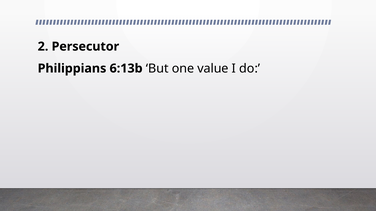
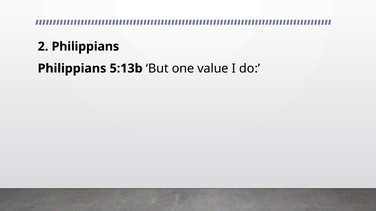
2 Persecutor: Persecutor -> Philippians (85, 47)
6:13b: 6:13b -> 5:13b (126, 69)
